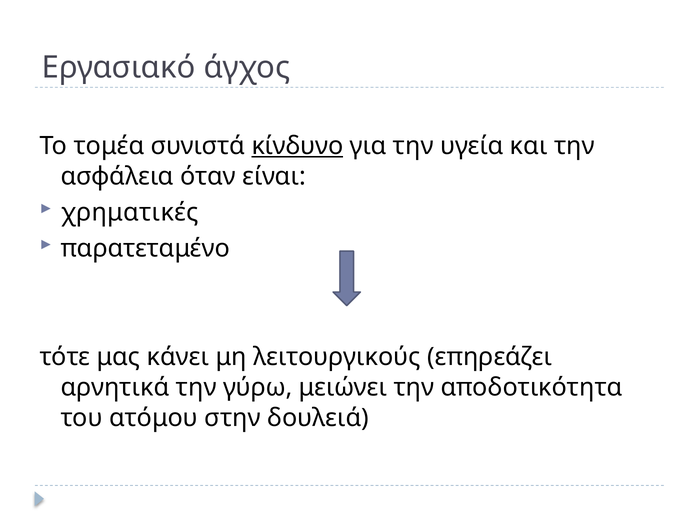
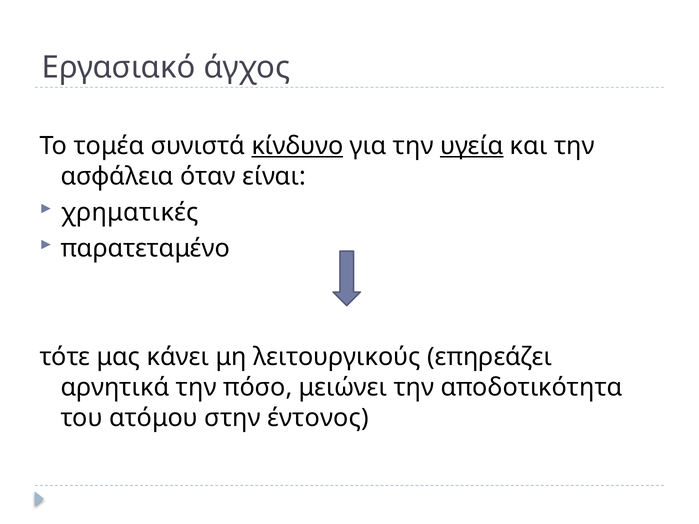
υγεία underline: none -> present (472, 146)
γύρω: γύρω -> πόσο (258, 388)
δουλειά: δουλειά -> έντονος (318, 418)
